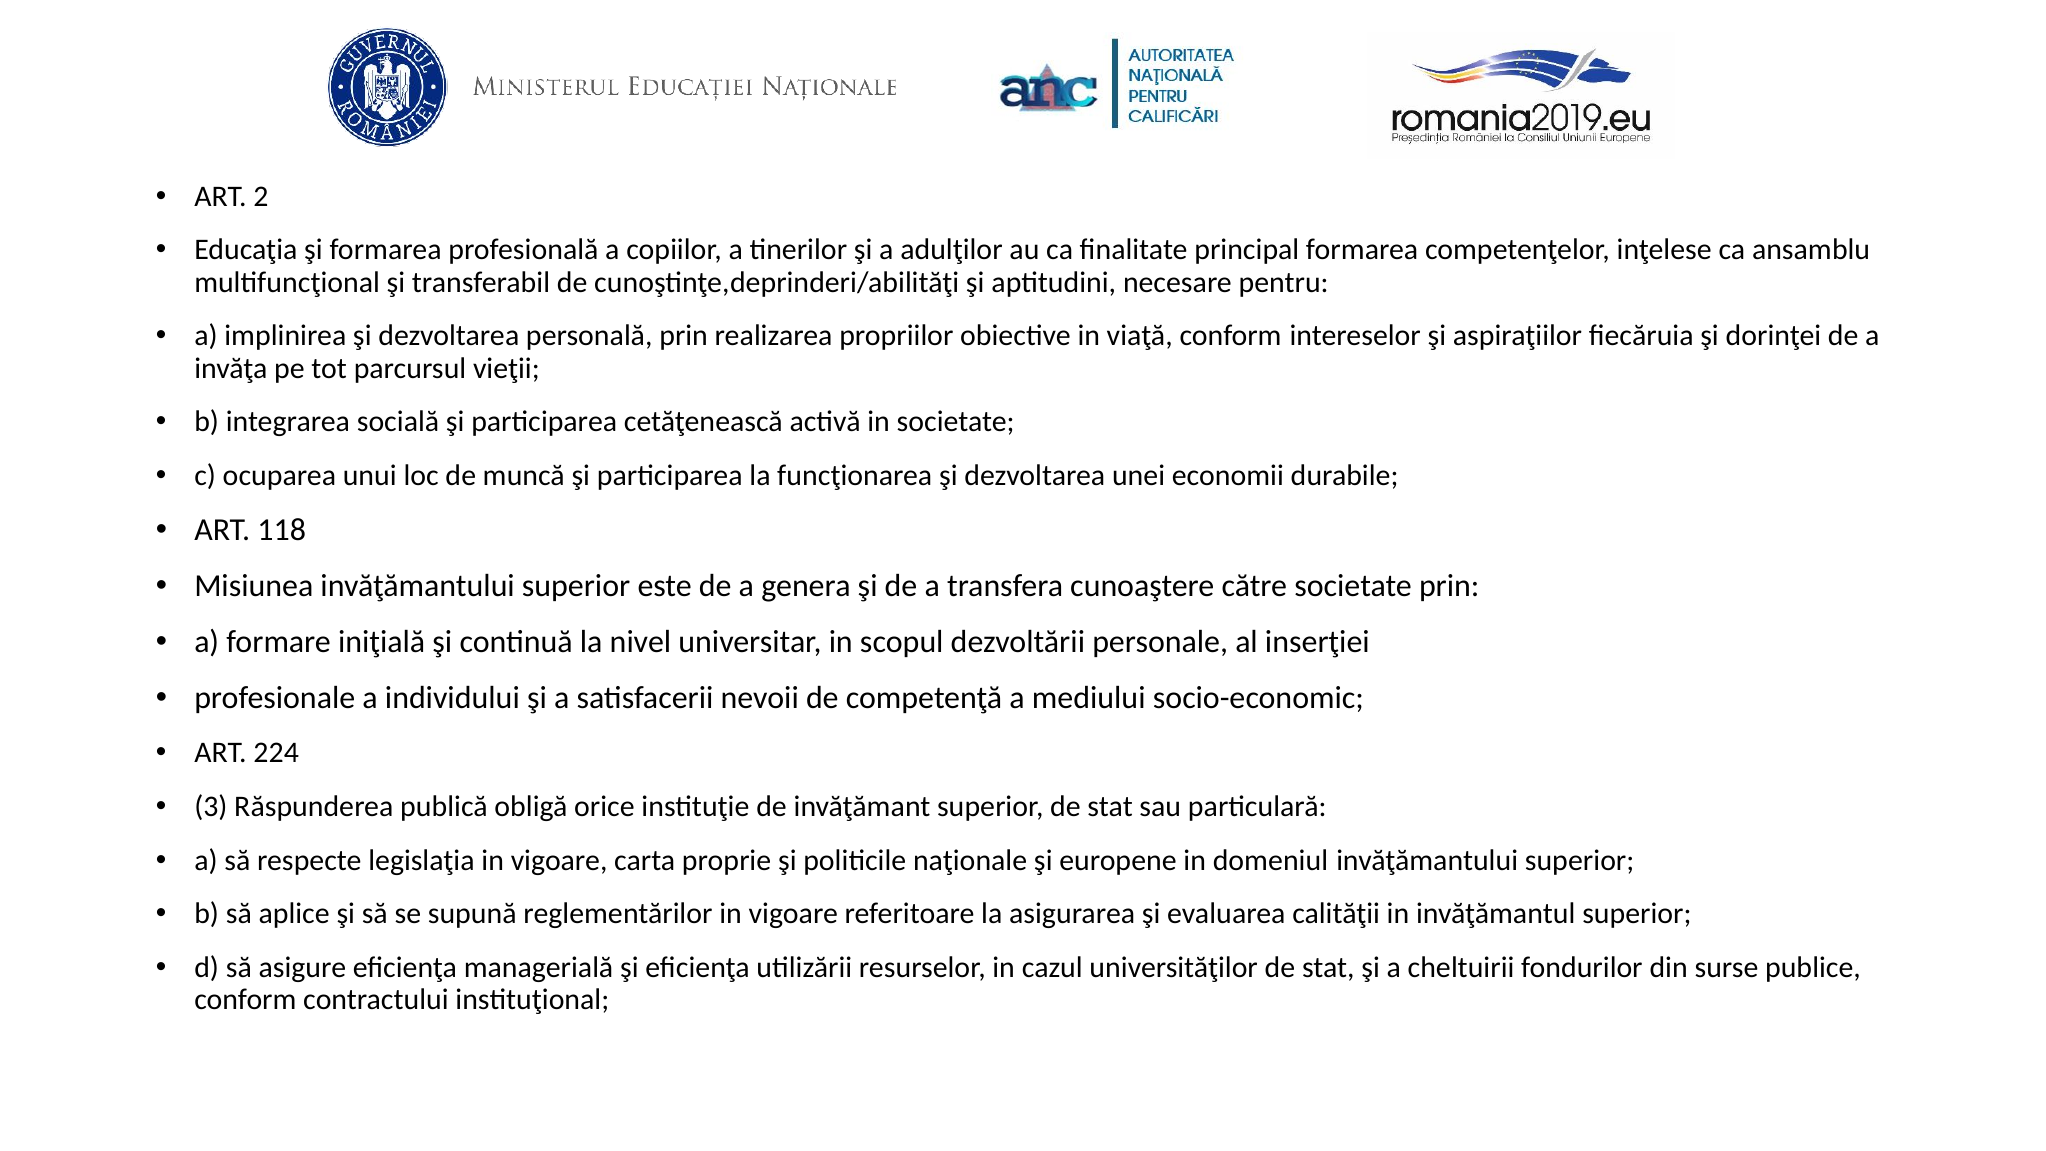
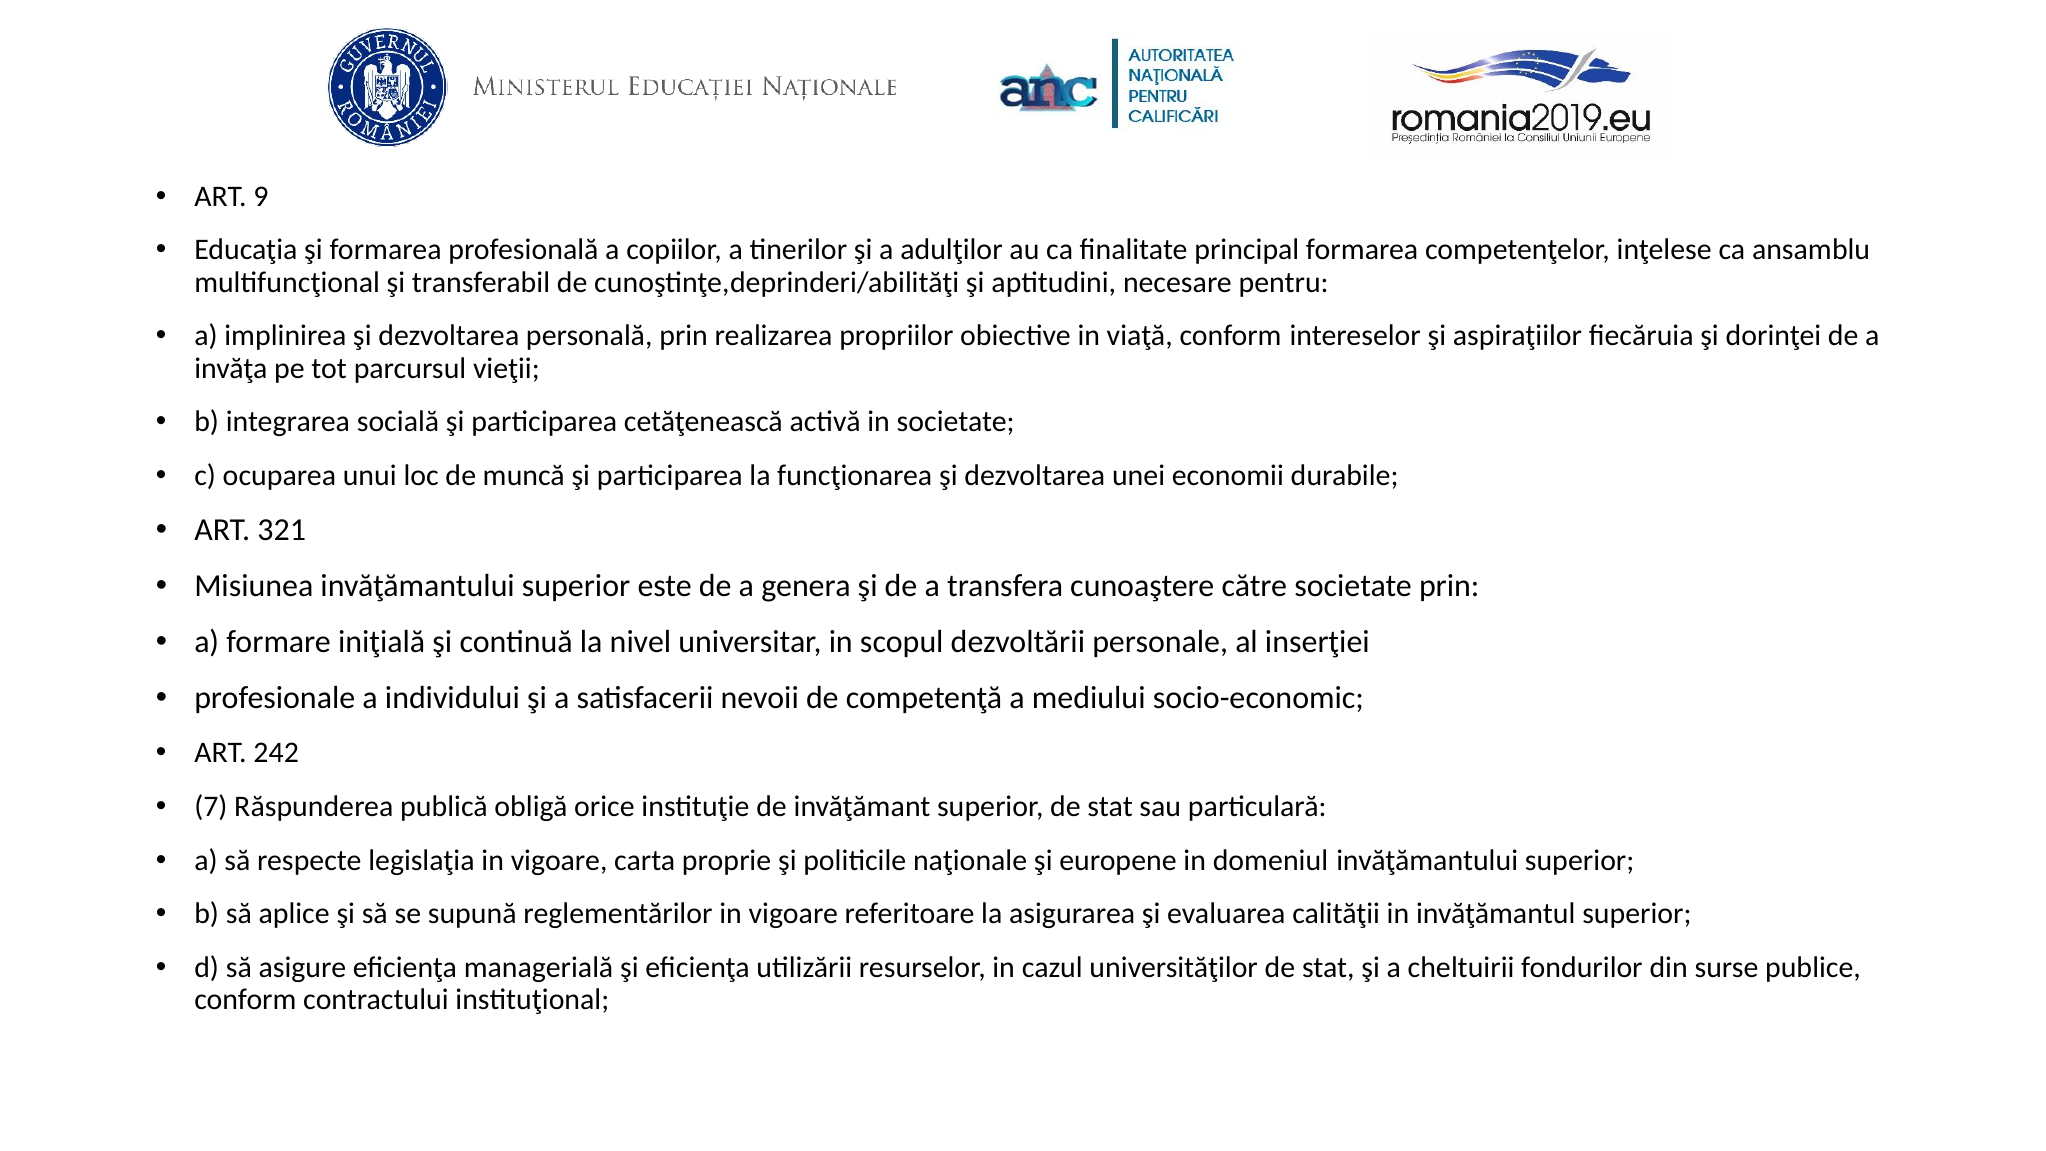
2: 2 -> 9 (261, 196)
118: 118 -> 321 (282, 530)
224: 224 -> 242 (276, 753)
3: 3 -> 7 (211, 807)
